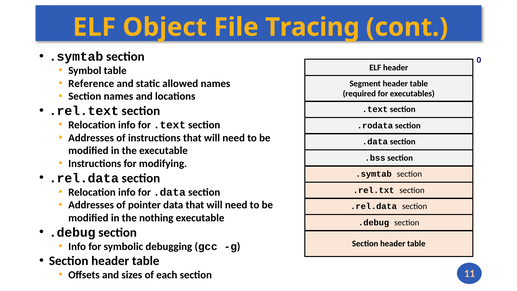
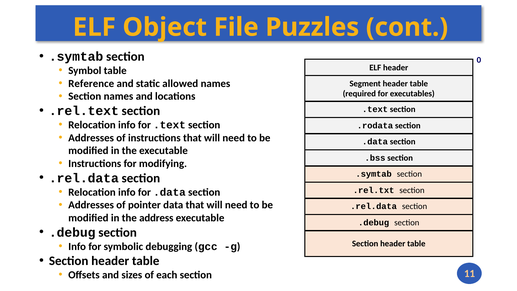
Tracing: Tracing -> Puzzles (312, 27)
nothing: nothing -> address (156, 218)
